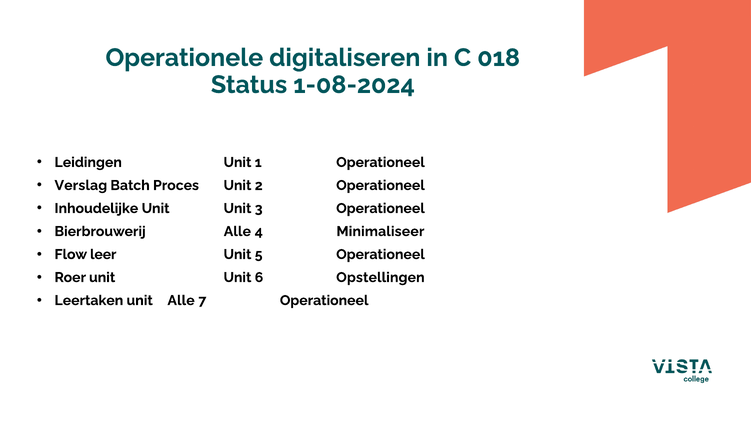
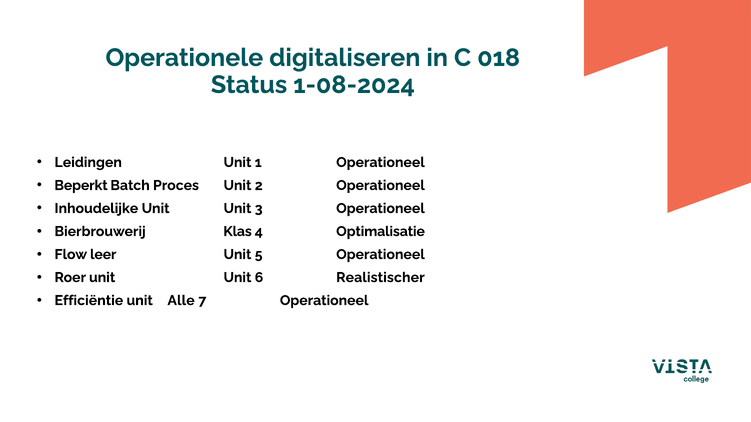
Verslag: Verslag -> Beperkt (81, 186)
Bierbrouwerij Alle: Alle -> Klas (238, 232)
Minimaliseer: Minimaliseer -> Optimalisatie (381, 232)
Opstellingen: Opstellingen -> Realistischer (380, 278)
Leertaken: Leertaken -> Efficiëntie (89, 301)
